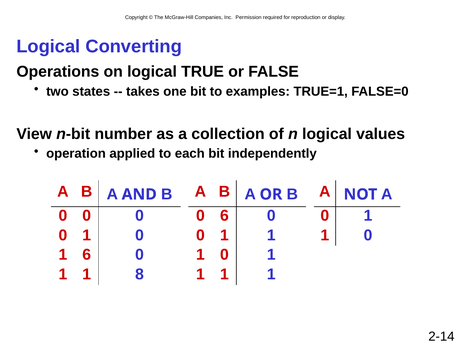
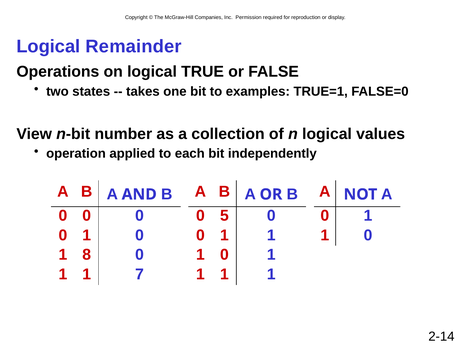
Converting: Converting -> Remainder (134, 46)
0 6: 6 -> 5 (224, 216)
1 6: 6 -> 8 (87, 255)
8: 8 -> 7 (140, 275)
